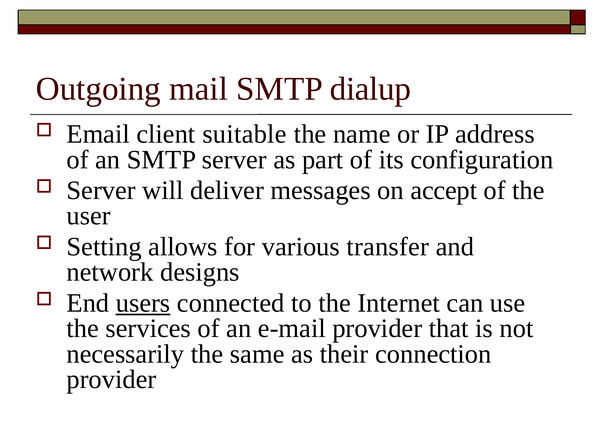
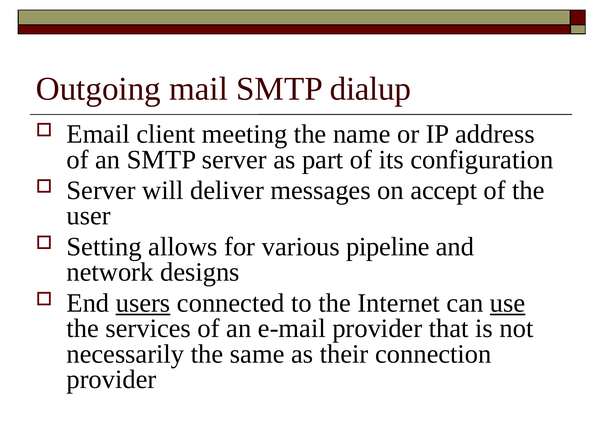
suitable: suitable -> meeting (245, 134)
transfer: transfer -> pipeline (388, 247)
use underline: none -> present (508, 303)
